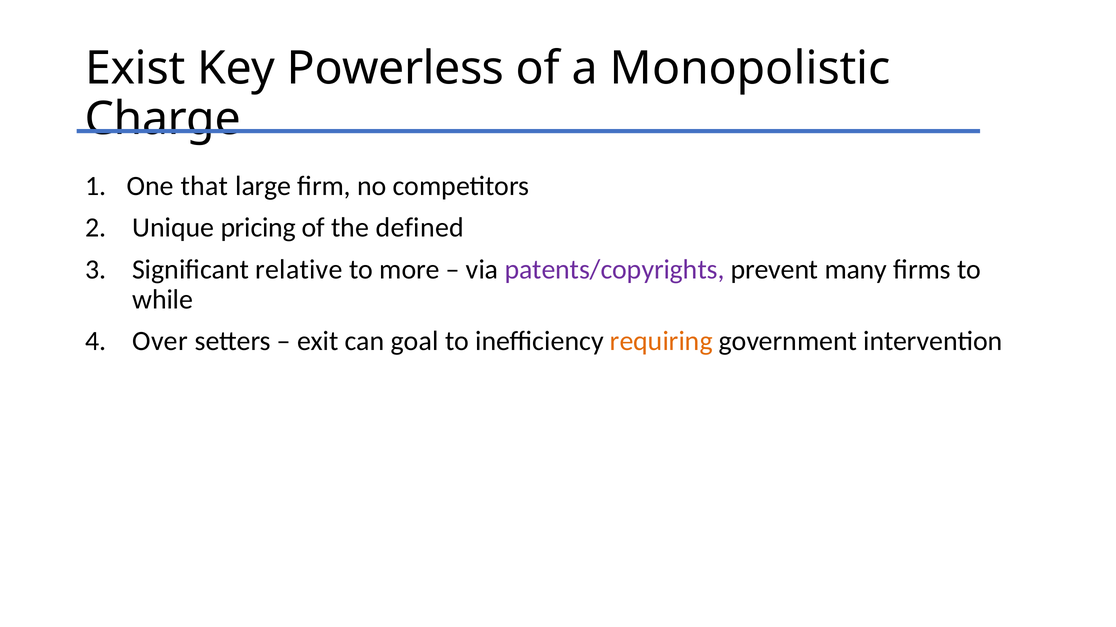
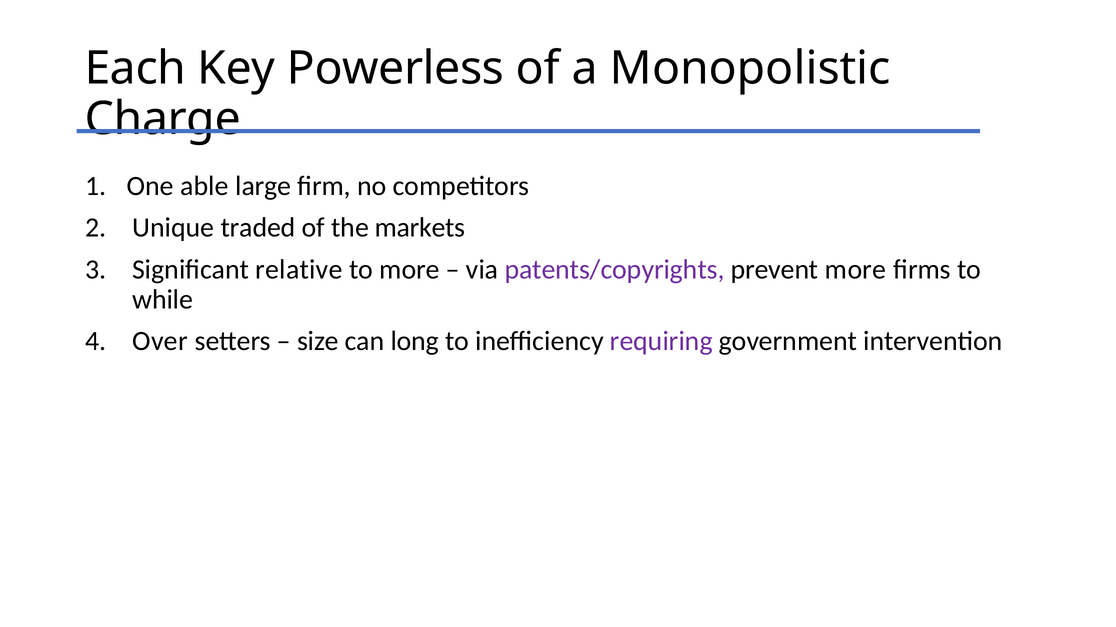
Exist: Exist -> Each (135, 69)
that: that -> able (204, 186)
pricing: pricing -> traded (258, 228)
defined: defined -> markets (420, 228)
prevent many: many -> more (856, 270)
exit: exit -> size (318, 342)
goal: goal -> long (415, 342)
requiring colour: orange -> purple (661, 342)
